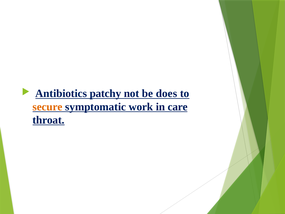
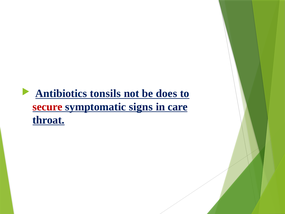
patchy: patchy -> tonsils (105, 93)
secure colour: orange -> red (47, 107)
work: work -> signs (141, 107)
